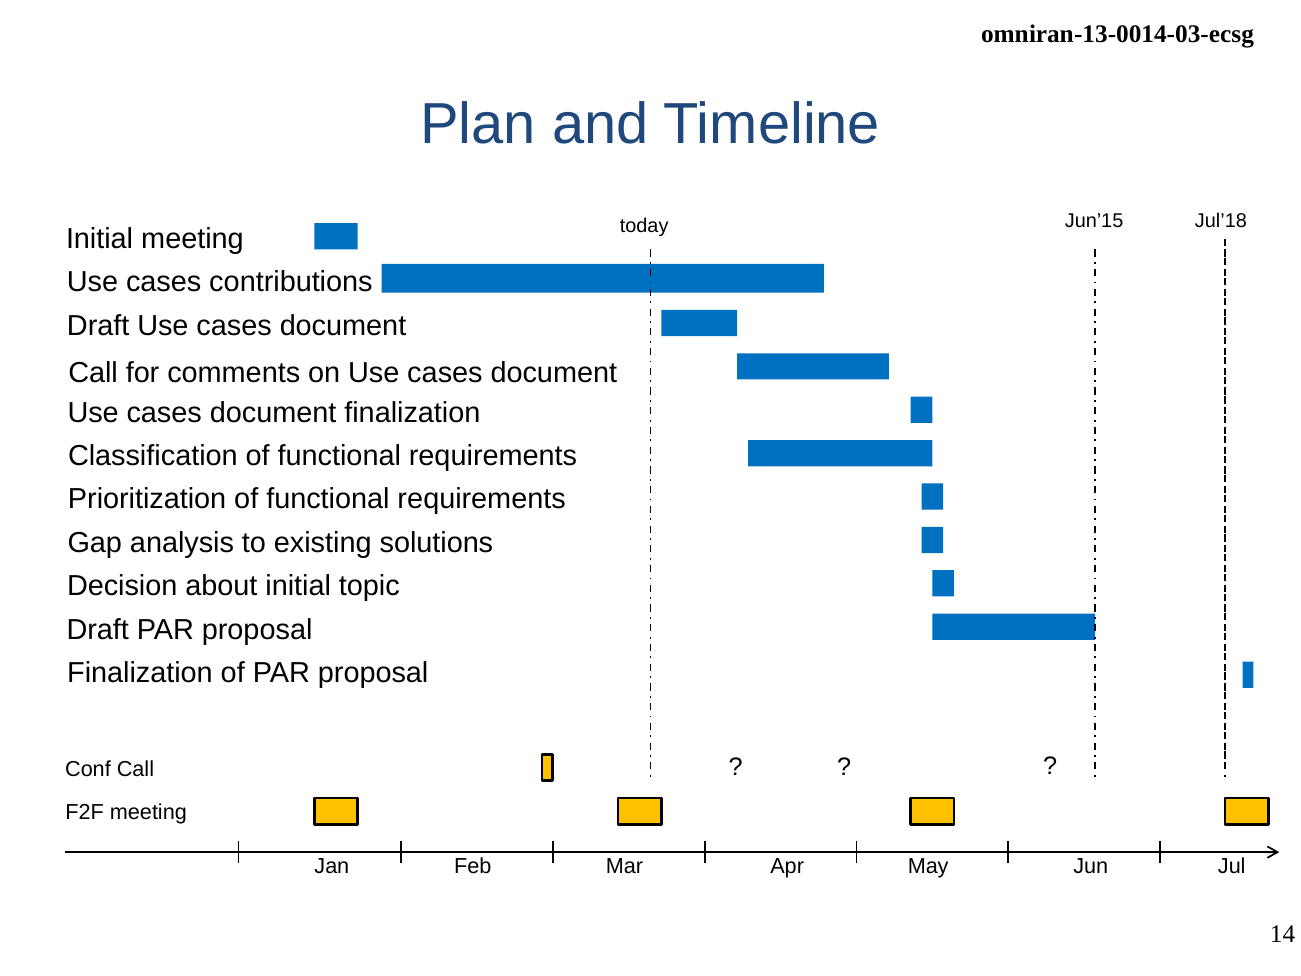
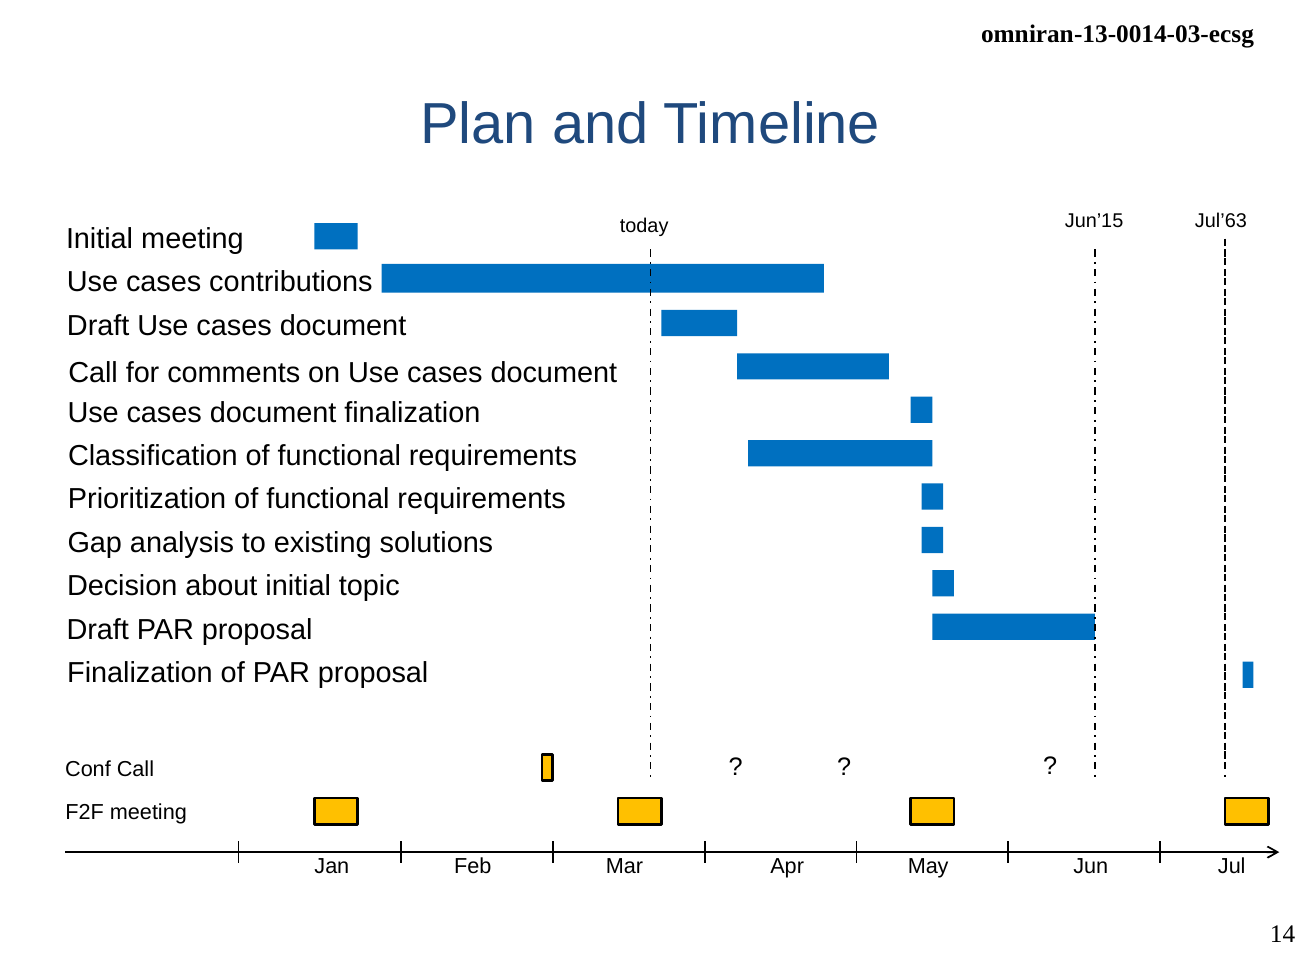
Jul’18: Jul’18 -> Jul’63 (1221, 221)
